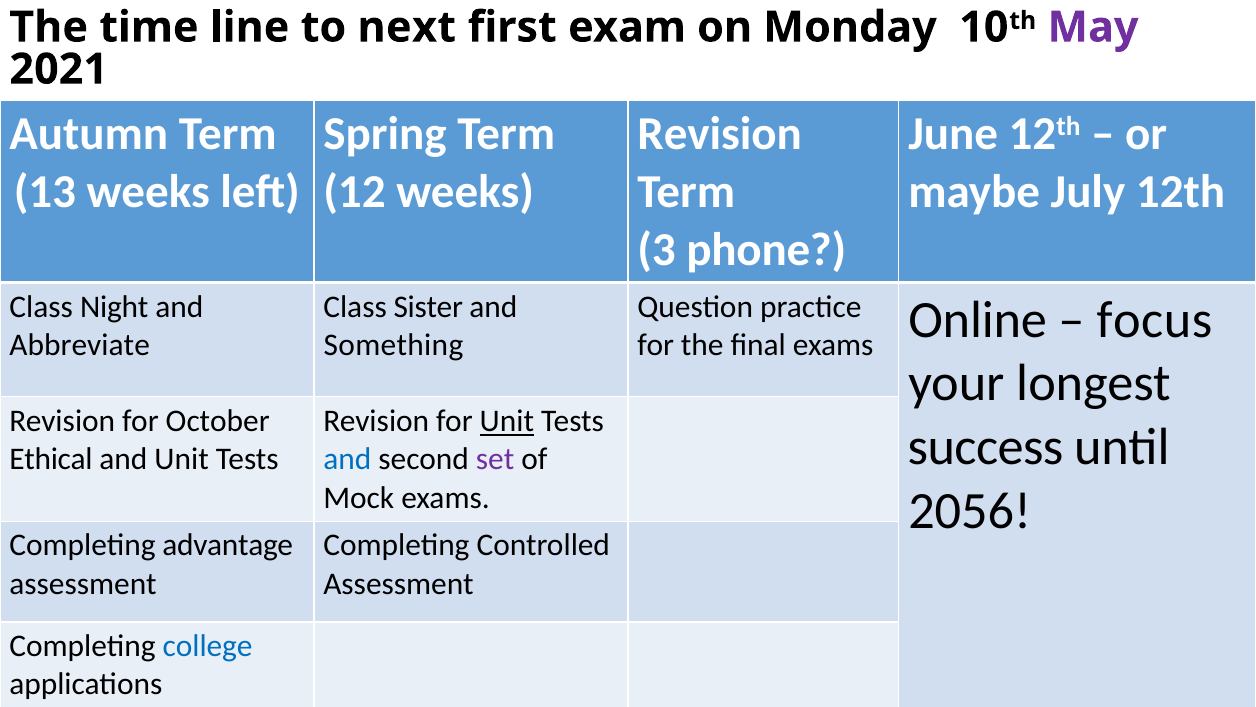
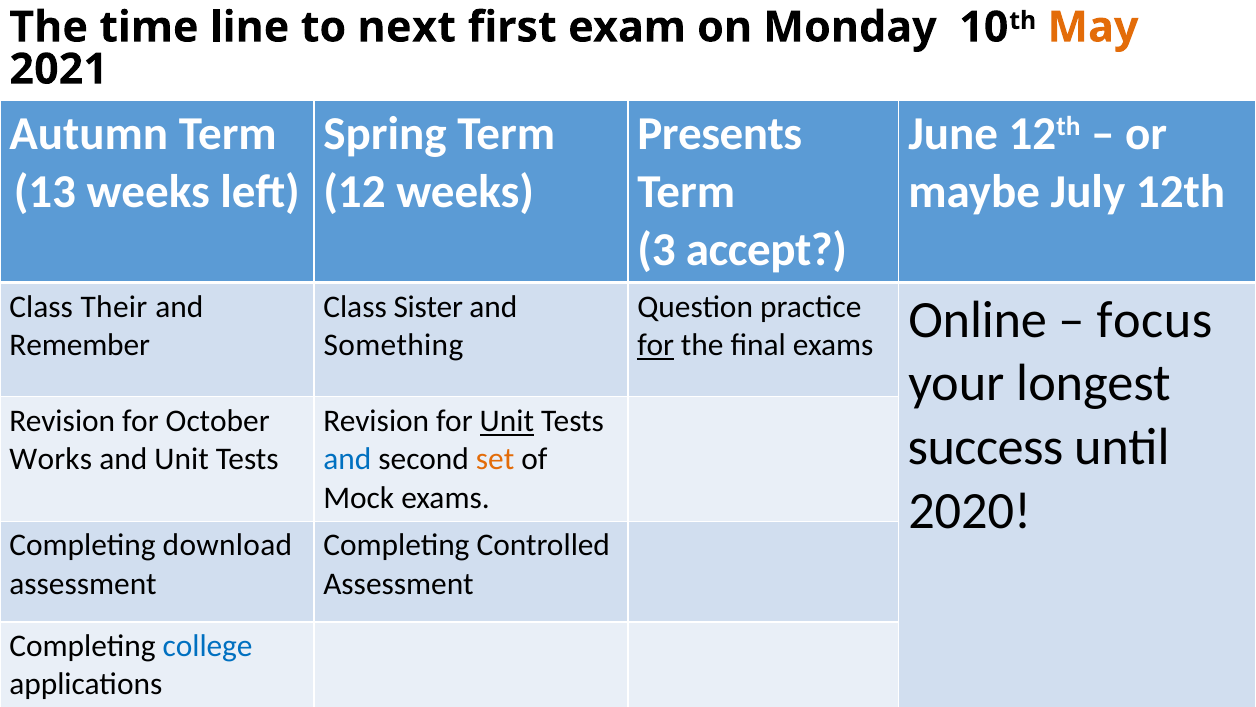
May colour: purple -> orange (1093, 27)
Revision: Revision -> Presents (720, 134)
phone: phone -> accept (766, 249)
Night: Night -> Their (114, 306)
Abbreviate: Abbreviate -> Remember (80, 345)
for underline: none -> present (656, 345)
Ethical: Ethical -> Works (51, 459)
set colour: purple -> orange (495, 459)
2056: 2056 -> 2020 (970, 511)
advantage: advantage -> download (227, 545)
